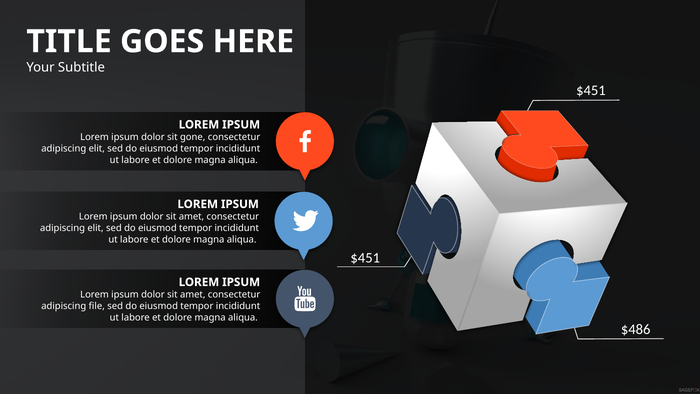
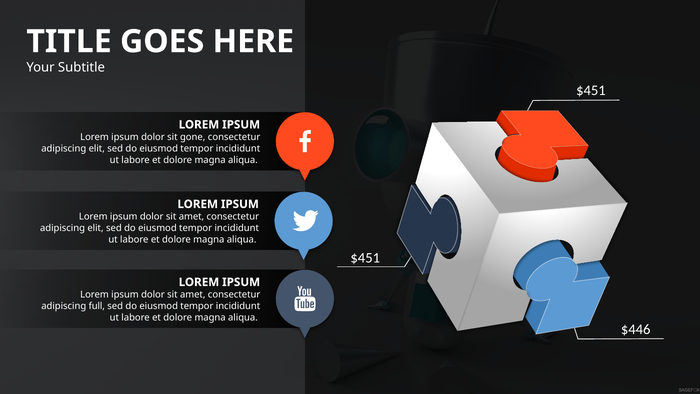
file: file -> full (97, 306)
$486: $486 -> $446 (636, 329)
